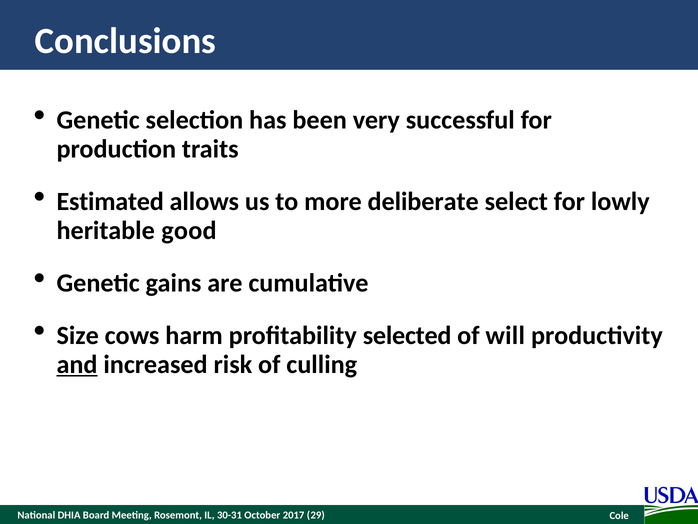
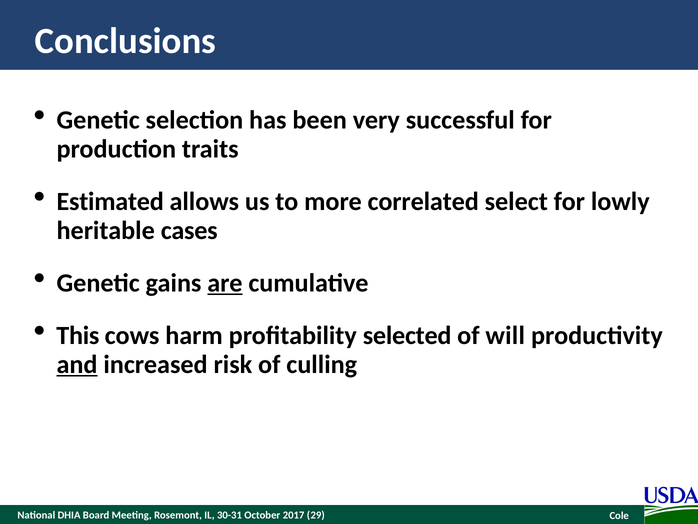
deliberate: deliberate -> correlated (423, 201)
good: good -> cases (189, 230)
are underline: none -> present (225, 283)
Size: Size -> This (78, 335)
